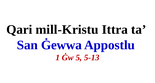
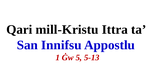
Ġewwa: Ġewwa -> Innifsu (61, 45)
